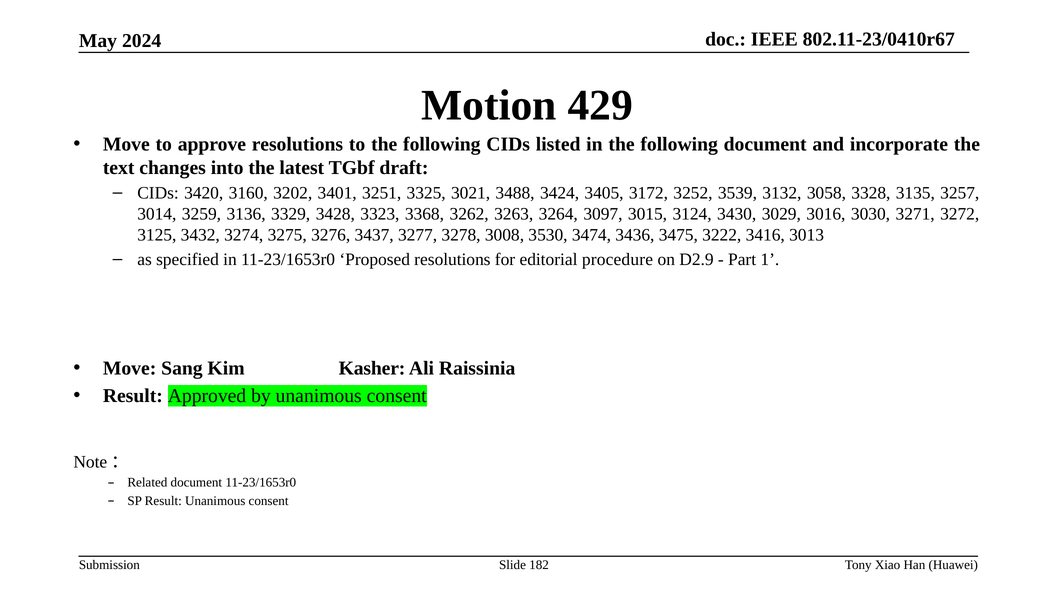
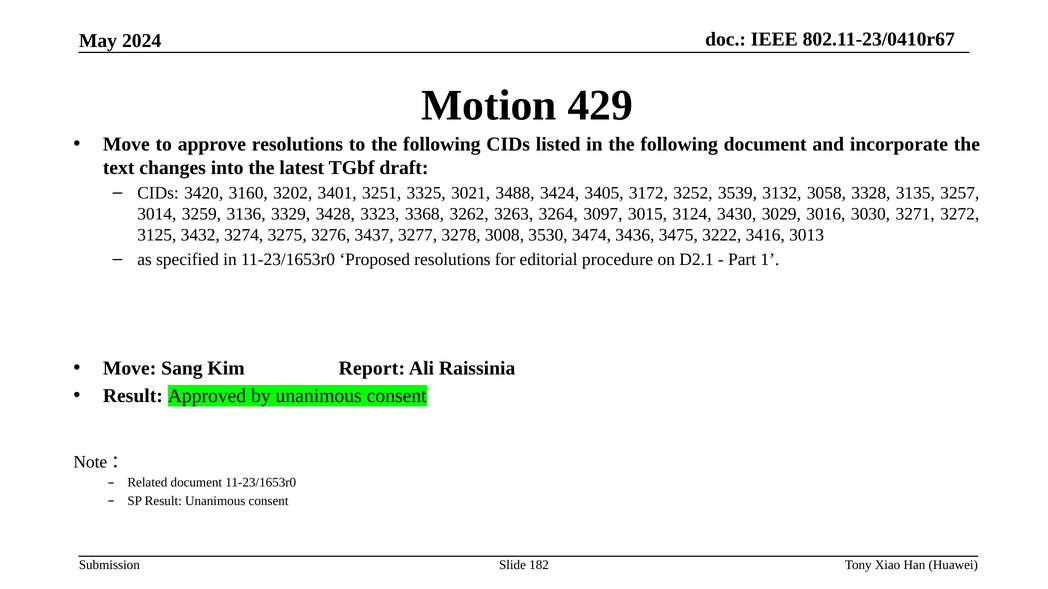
D2.9: D2.9 -> D2.1 (696, 260)
Kasher: Kasher -> Report (372, 369)
